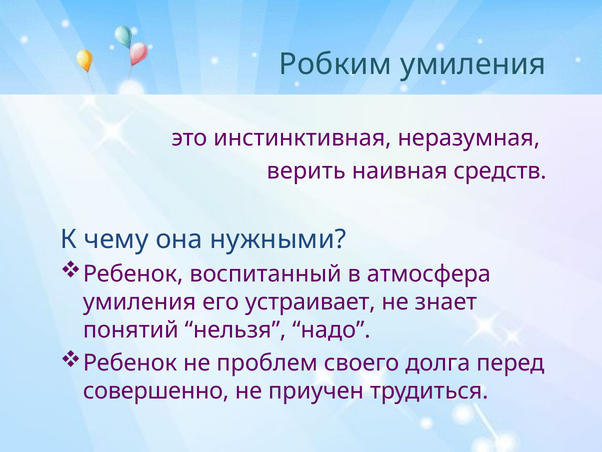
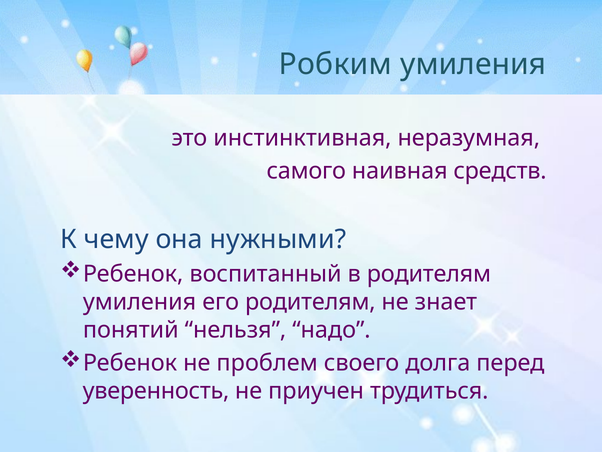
верить: верить -> самого (306, 171)
в атмосфера: атмосфера -> родителям (429, 274)
его устраивает: устраивает -> родителям (310, 302)
совершенно: совершенно -> уверенность (156, 391)
